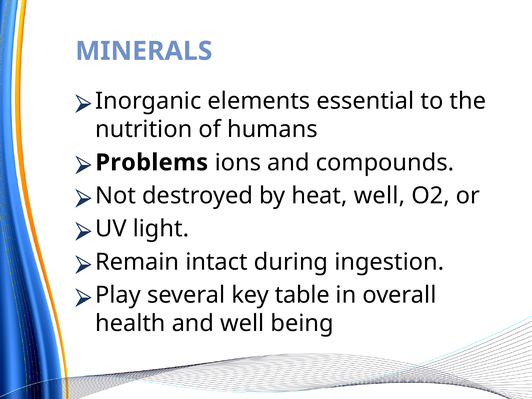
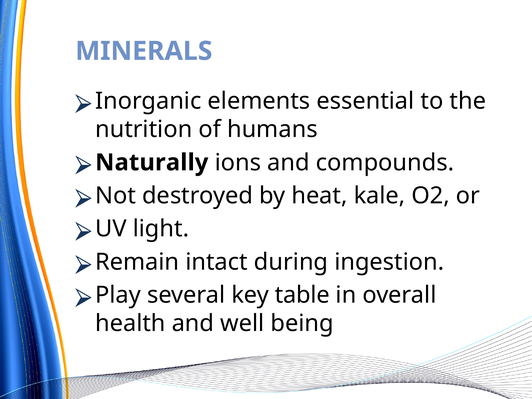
Problems: Problems -> Naturally (152, 163)
heat well: well -> kale (379, 196)
